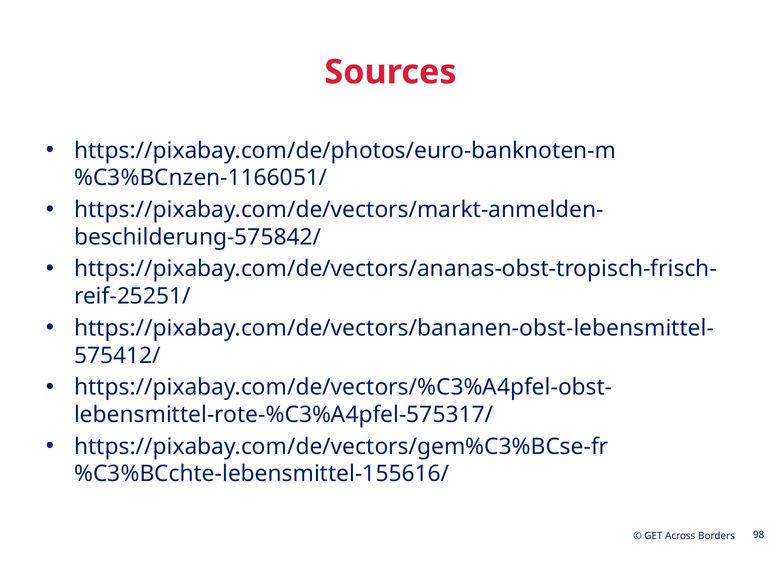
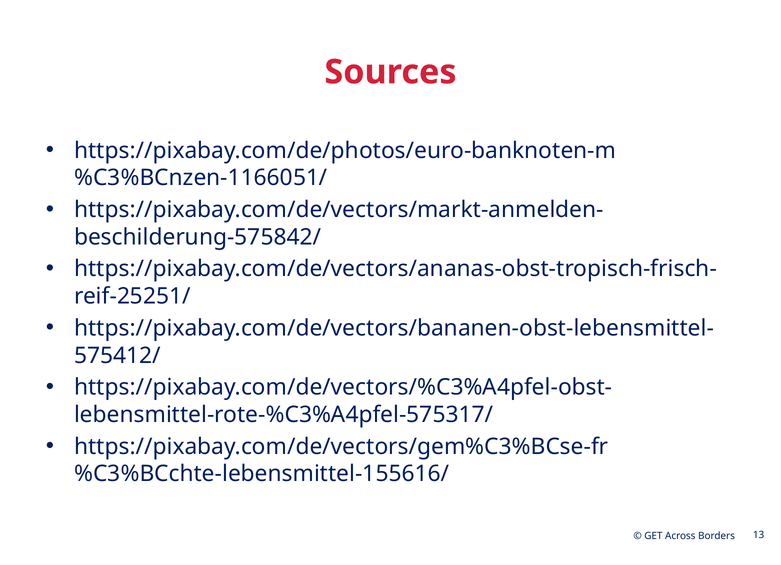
98: 98 -> 13 (759, 536)
